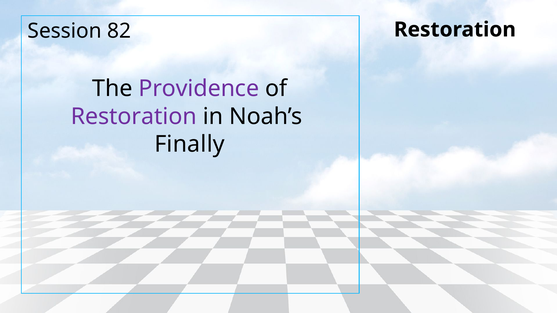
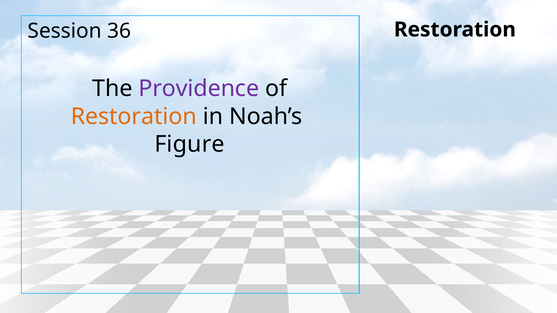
82: 82 -> 36 (119, 31)
Restoration colour: purple -> orange (134, 116)
Finally: Finally -> Figure (190, 144)
